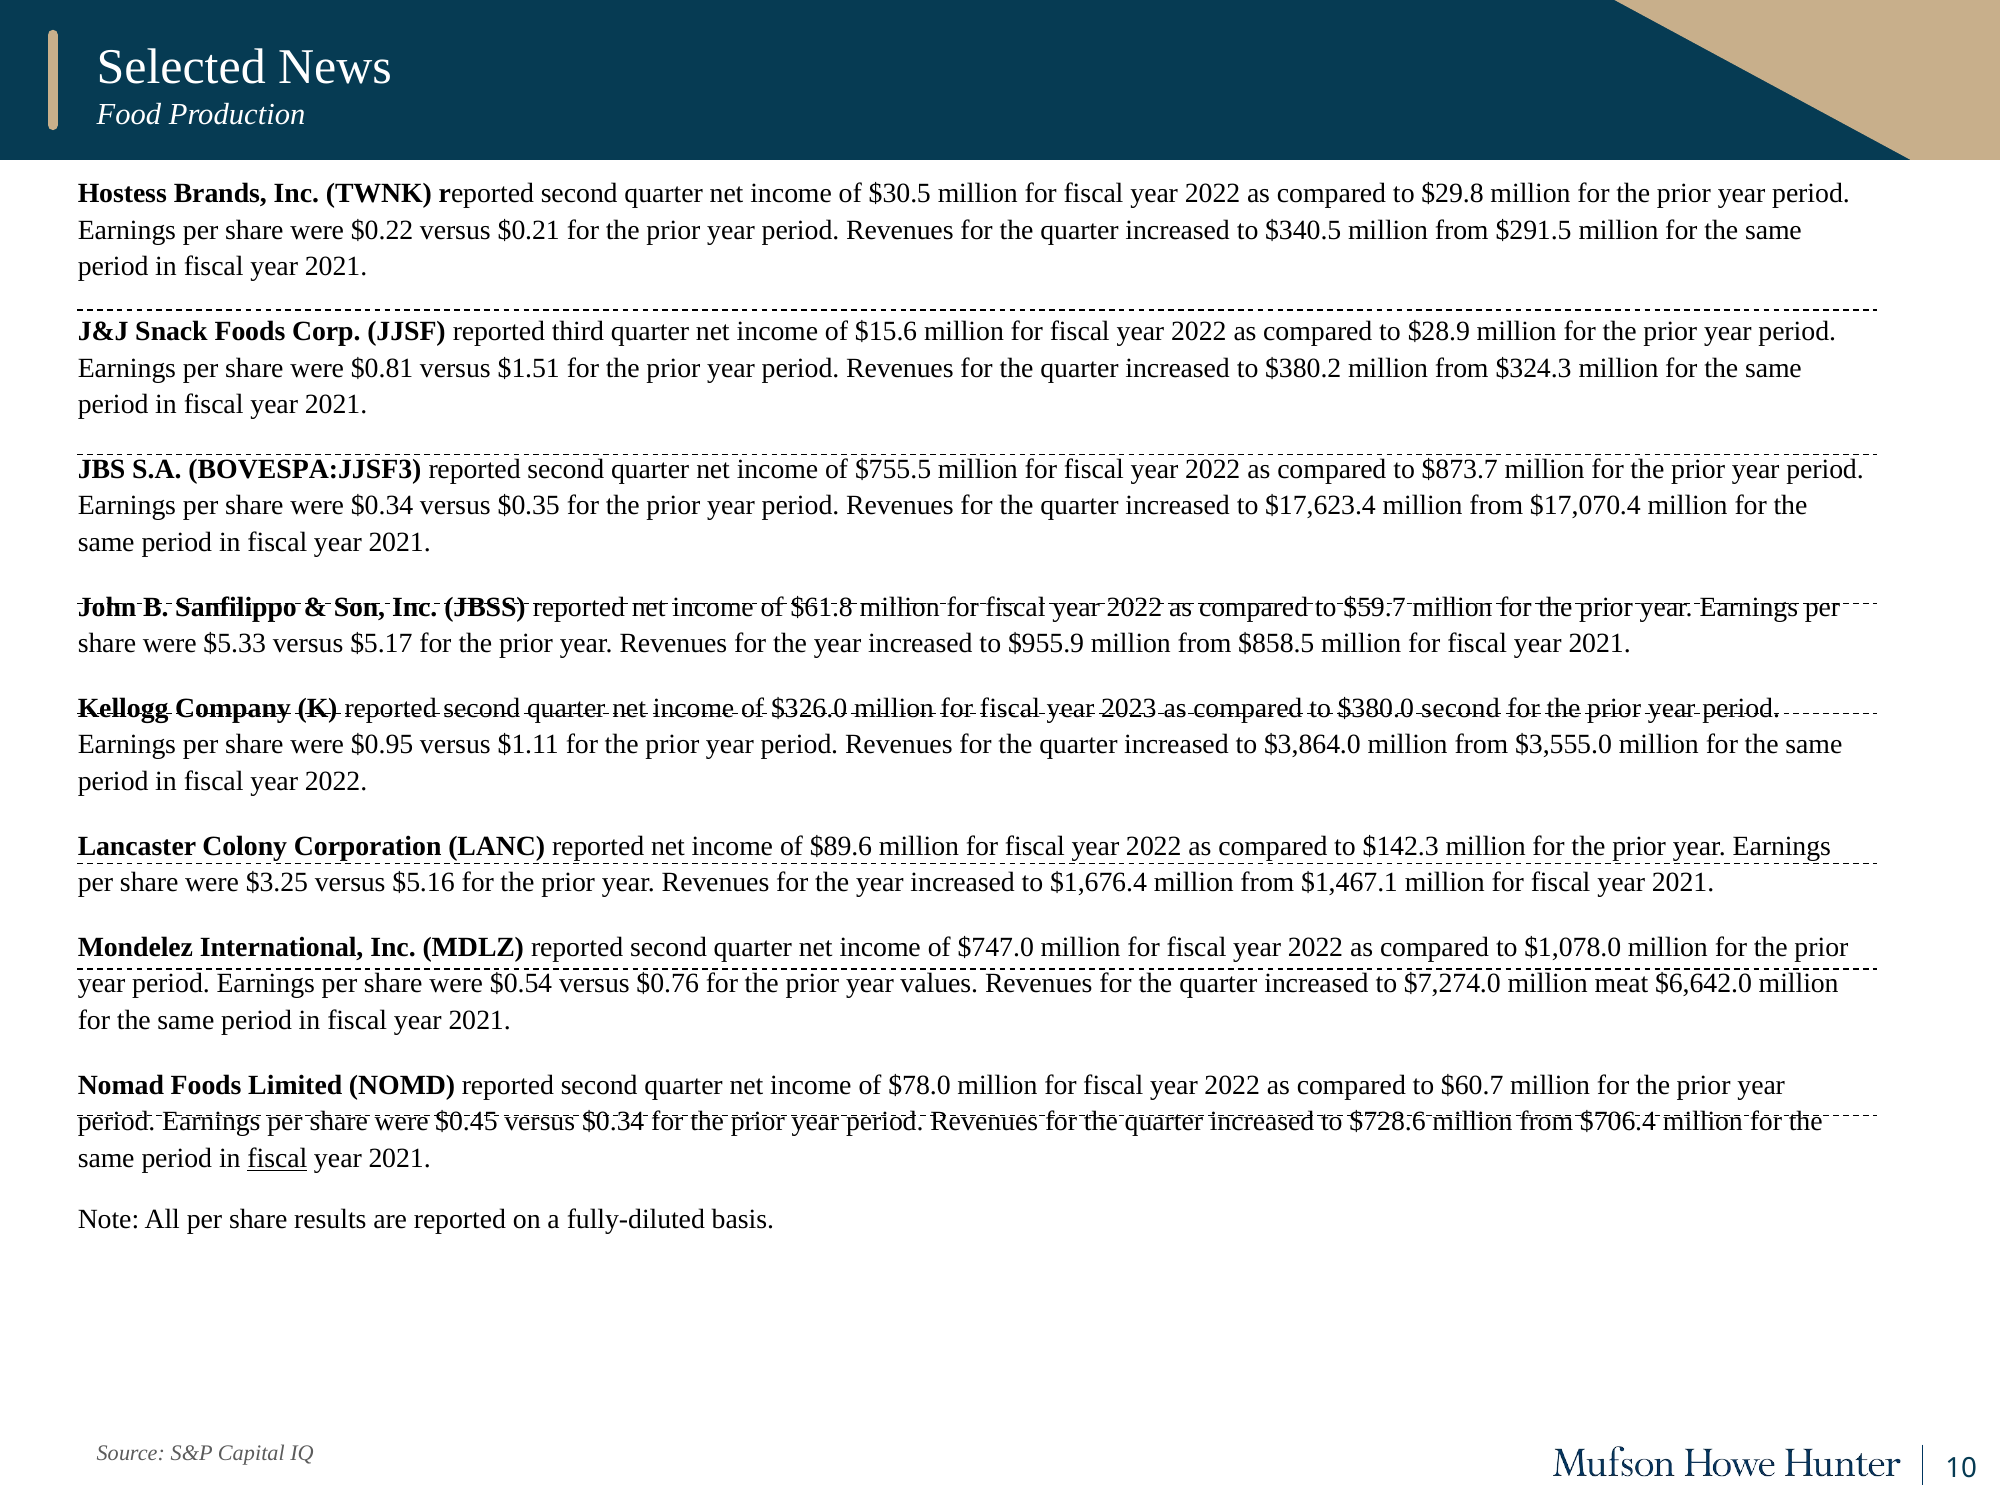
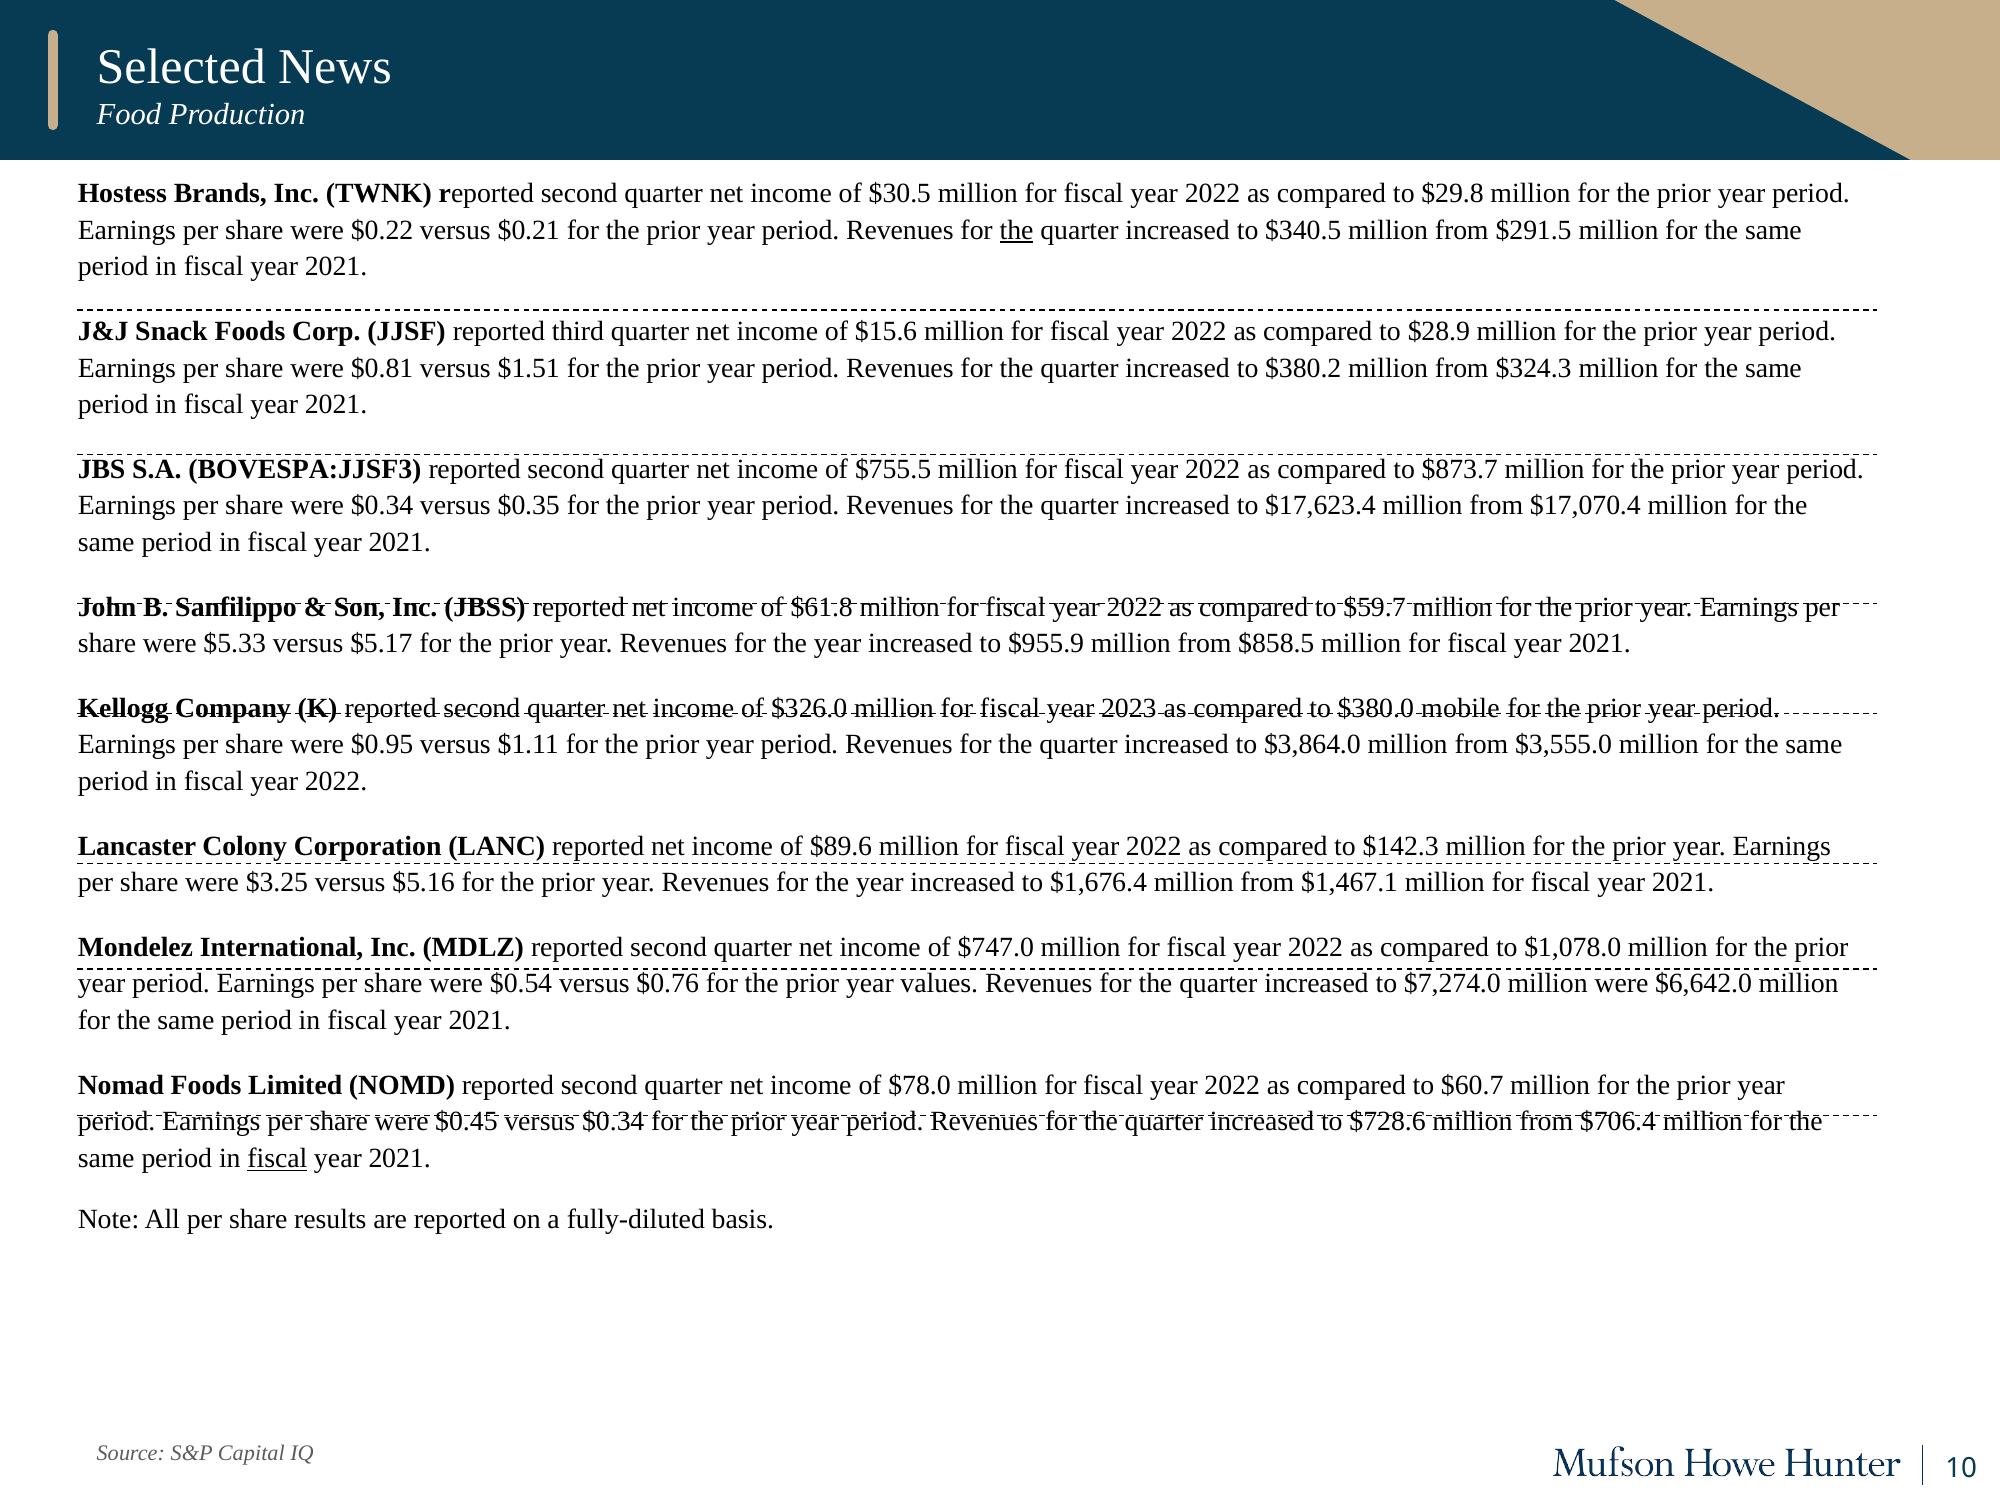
the underline: none -> present (1017, 230)
$380.0 second: second -> mobile (1460, 708)
million meat: meat -> were (1621, 984)
